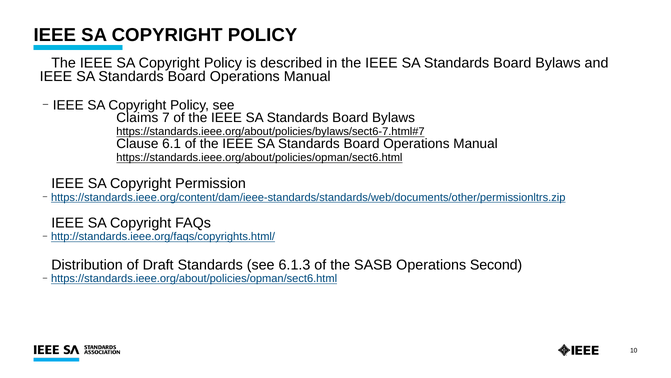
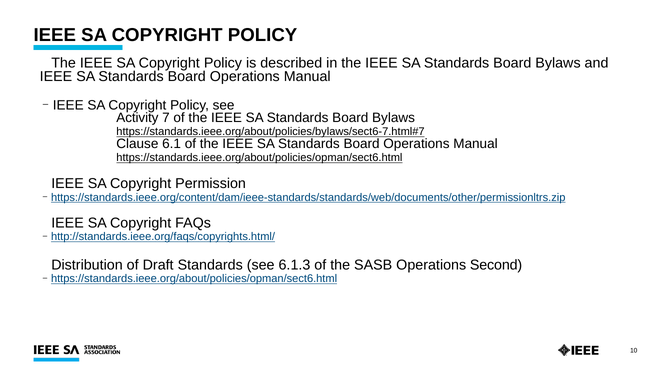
Claims: Claims -> Activity (137, 118)
